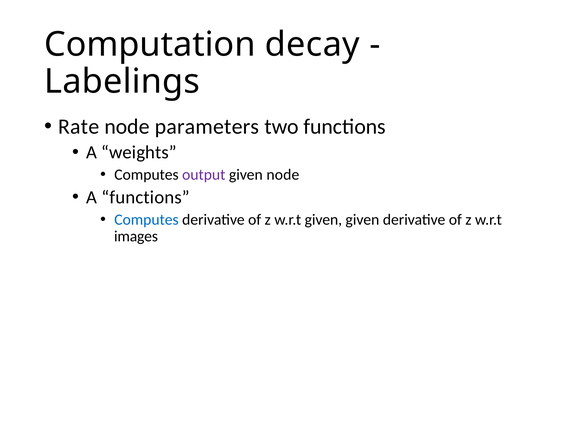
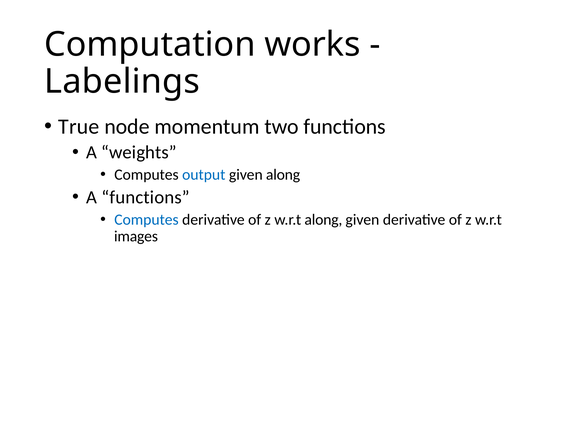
decay: decay -> works (313, 44)
Rate: Rate -> True (79, 126)
parameters: parameters -> momentum (207, 126)
output colour: purple -> blue (204, 175)
given node: node -> along (283, 175)
w.r.t given: given -> along (323, 219)
